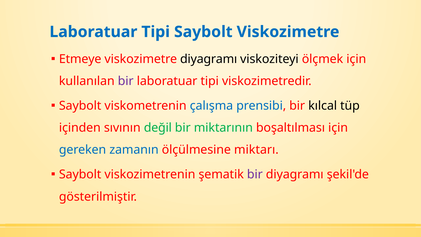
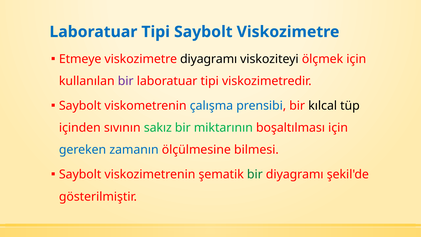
değil: değil -> sakız (158, 128)
miktarı: miktarı -> bilmesi (256, 150)
bir colour: purple -> green (255, 174)
